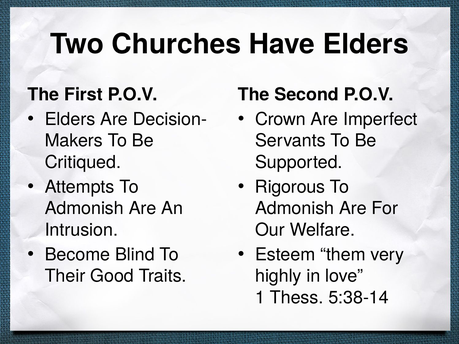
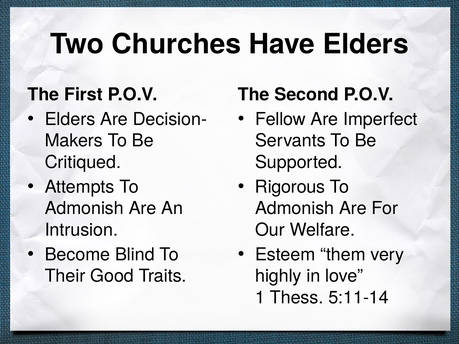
Crown: Crown -> Fellow (280, 120)
5:38-14: 5:38-14 -> 5:11-14 (359, 298)
